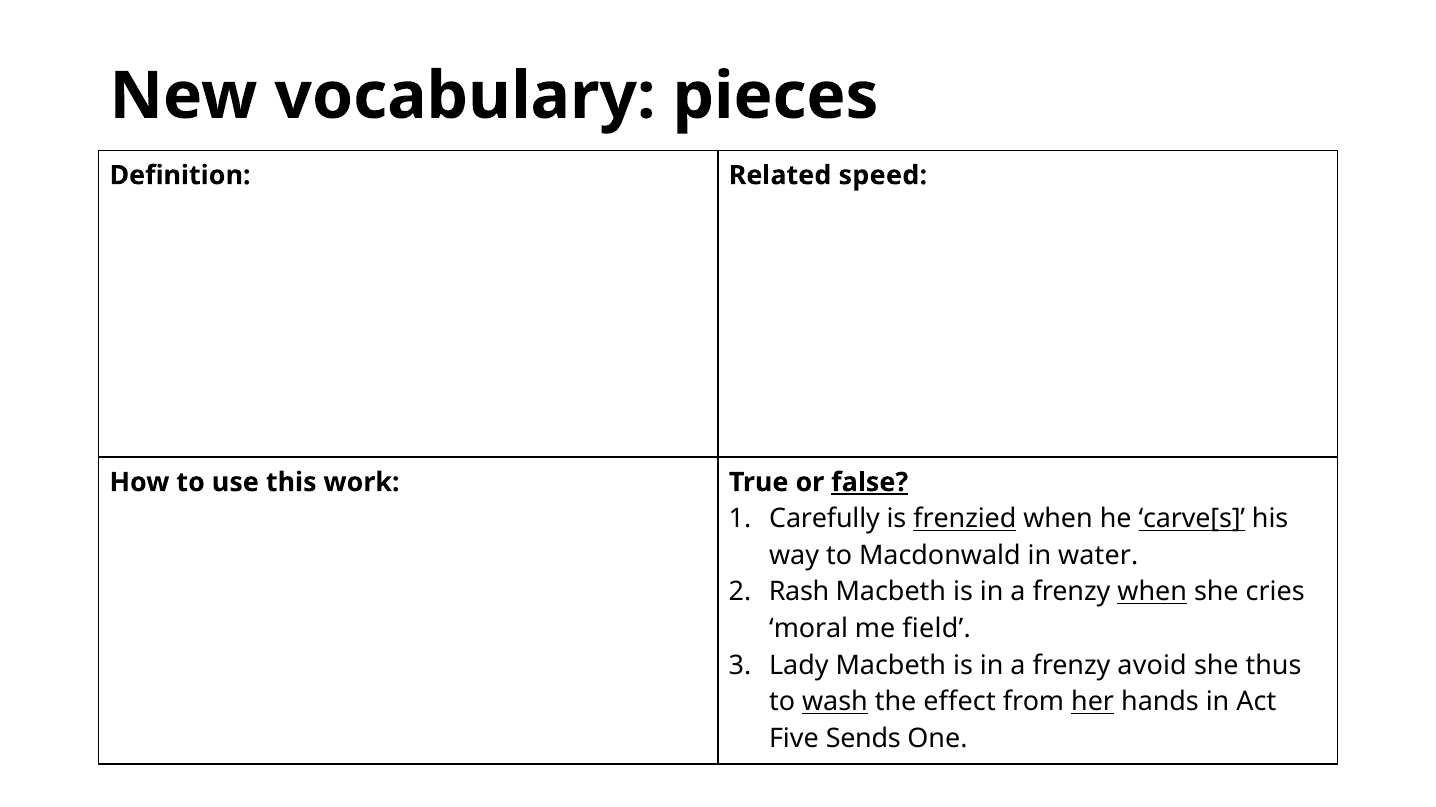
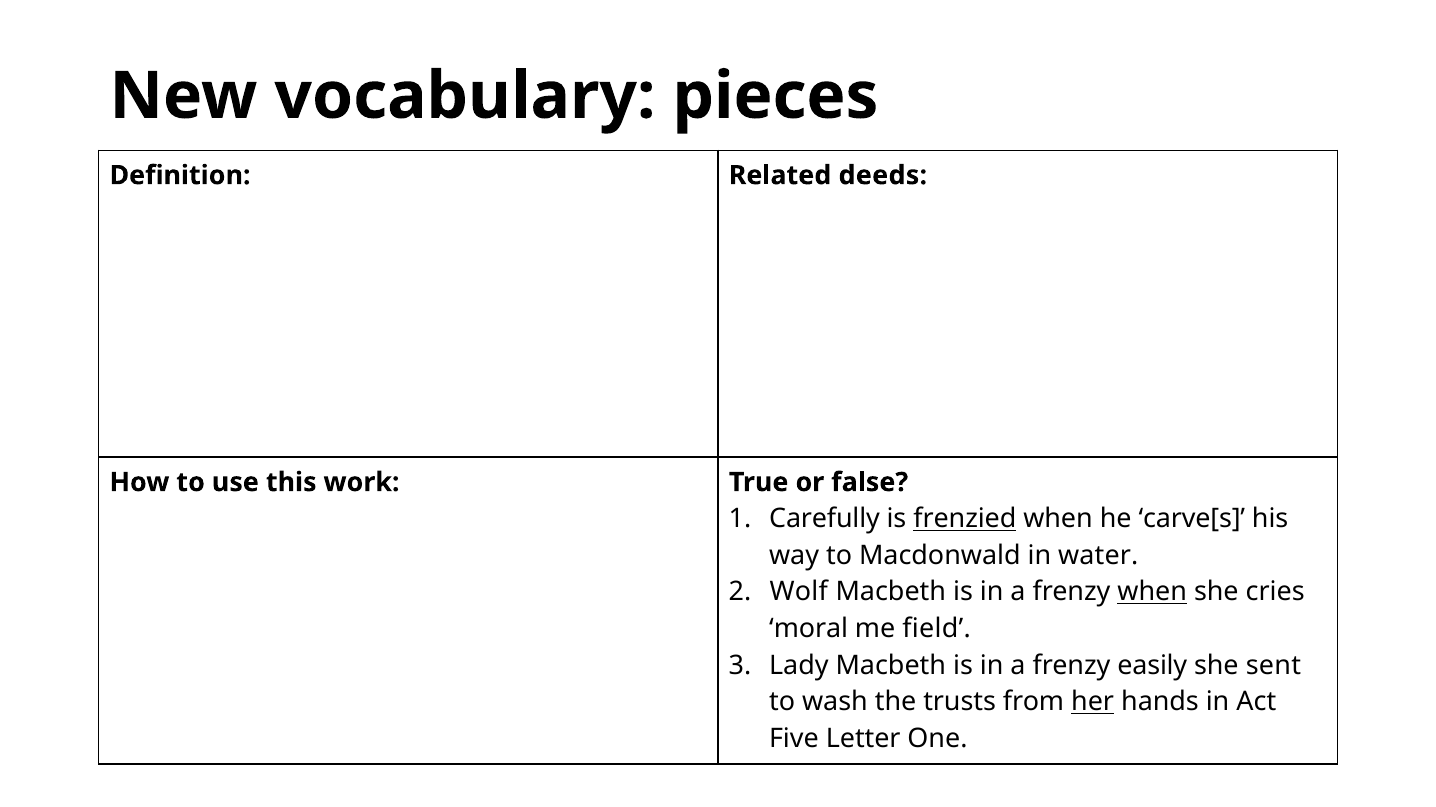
speed: speed -> deeds (883, 176)
false underline: present -> none (870, 483)
carve[s underline: present -> none (1192, 519)
Rash: Rash -> Wolf (799, 593)
avoid: avoid -> easily (1152, 666)
thus: thus -> sent (1273, 666)
wash underline: present -> none (835, 703)
effect: effect -> trusts (960, 703)
Sends: Sends -> Letter (863, 739)
